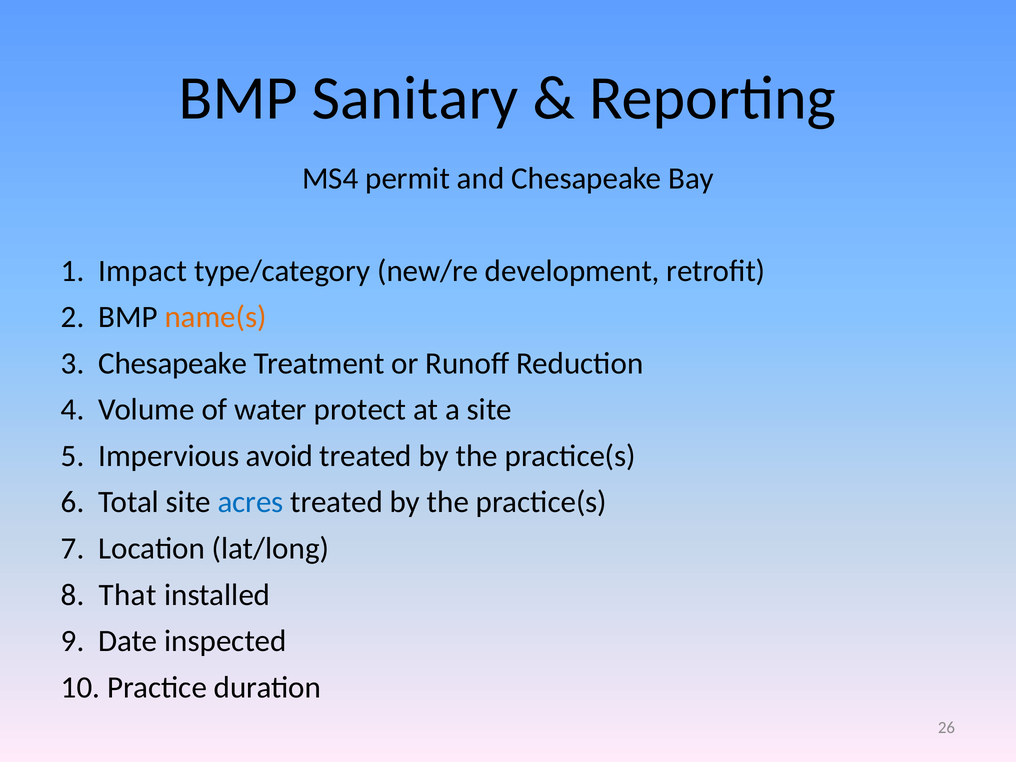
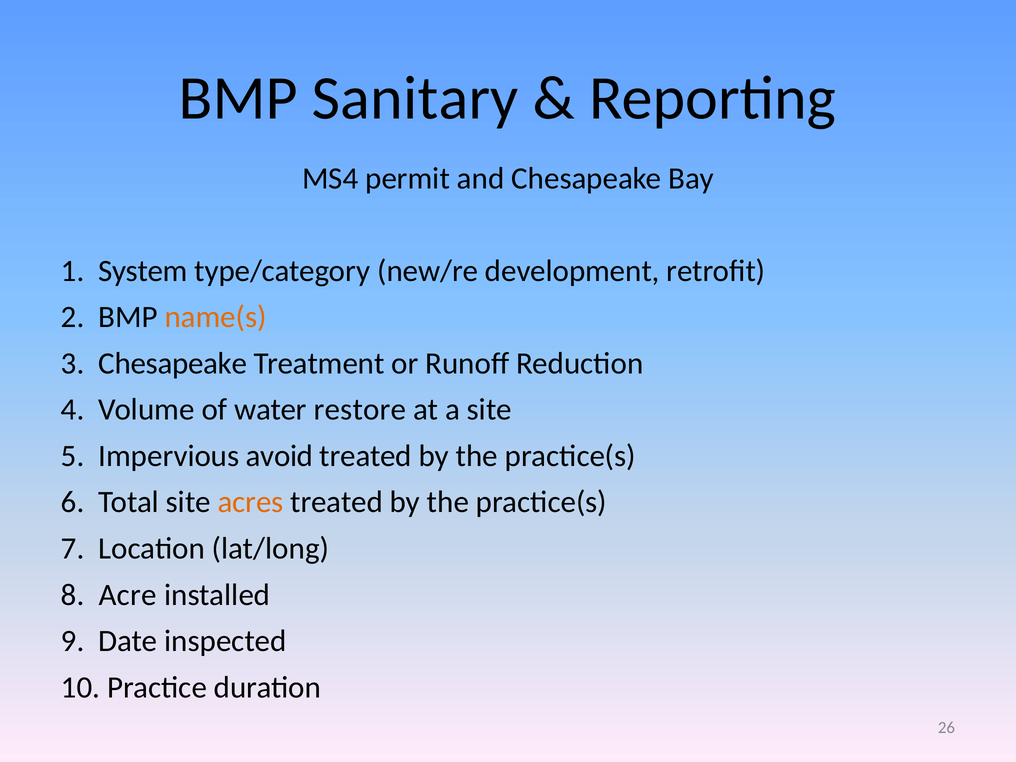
Impact: Impact -> System (143, 271)
protect: protect -> restore (360, 410)
acres colour: blue -> orange (251, 502)
That: That -> Acre (128, 595)
